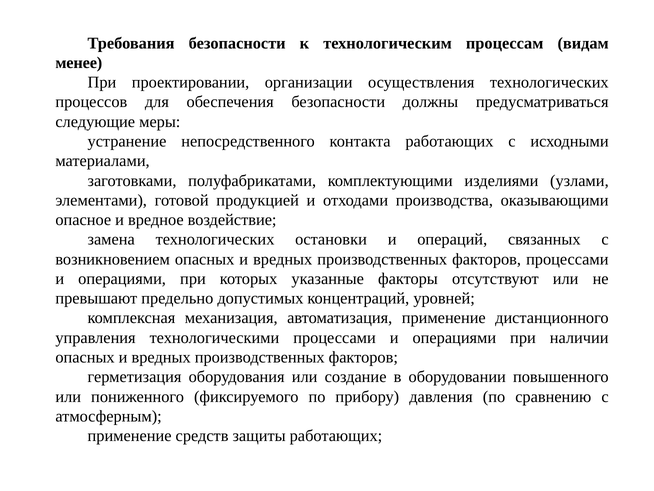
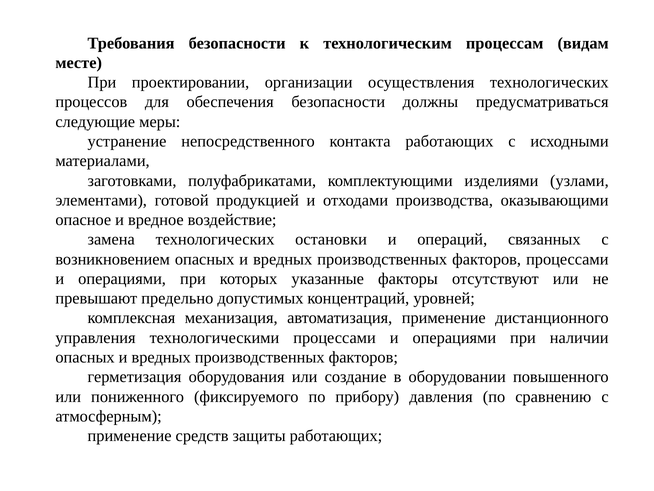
менее: менее -> месте (79, 63)
